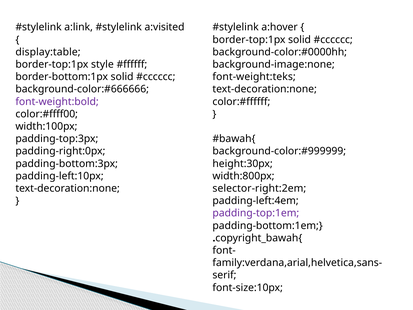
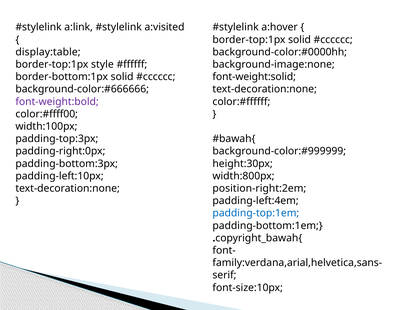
font-weight:teks: font-weight:teks -> font-weight:solid (254, 77)
selector-right:2em: selector-right:2em -> position-right:2em (259, 188)
padding-top:1em colour: purple -> blue (256, 213)
